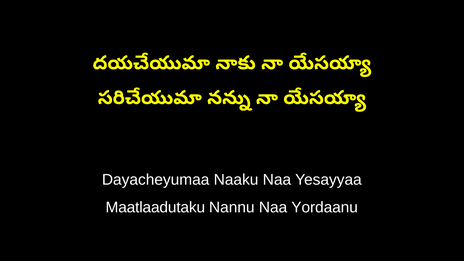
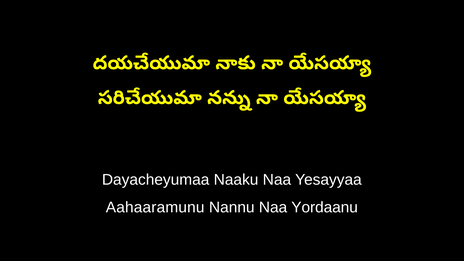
Maatlaadutaku: Maatlaadutaku -> Aahaaramunu (155, 208)
